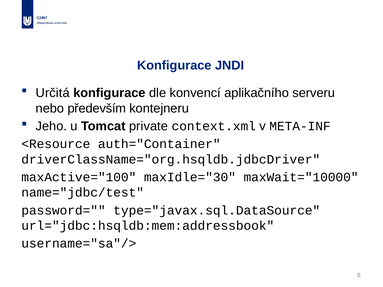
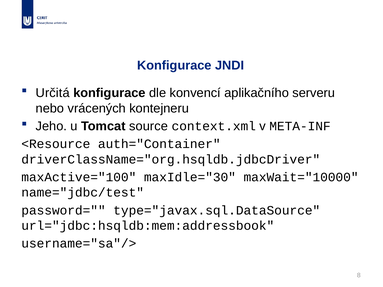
především: především -> vrácených (97, 108)
private: private -> source (149, 126)
